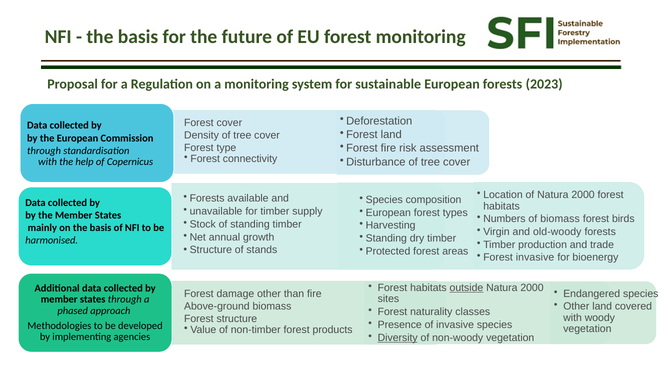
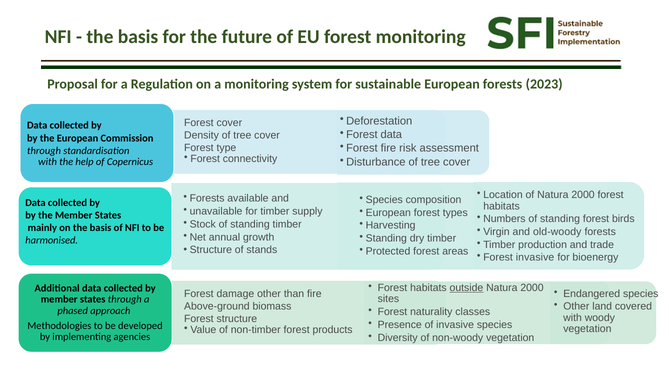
Forest land: land -> data (391, 135)
Numbers of biomass: biomass -> standing (560, 219)
Diversity underline: present -> none (398, 338)
